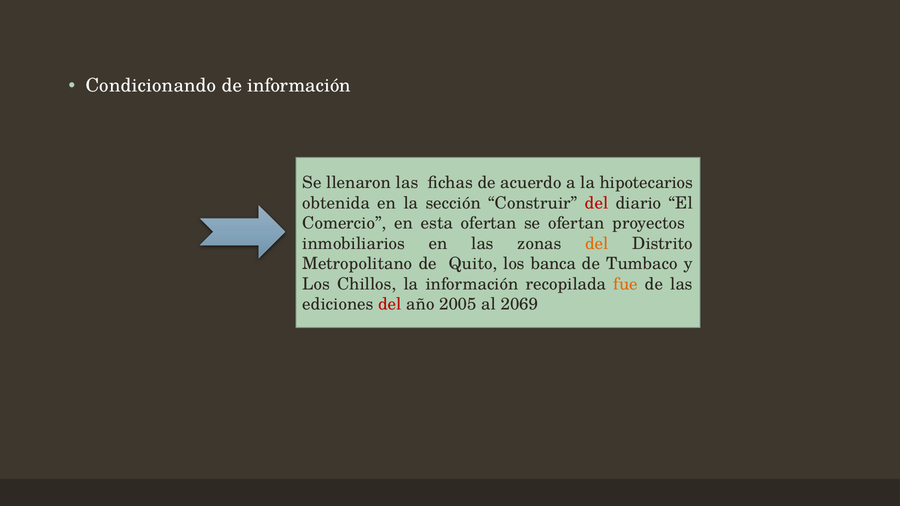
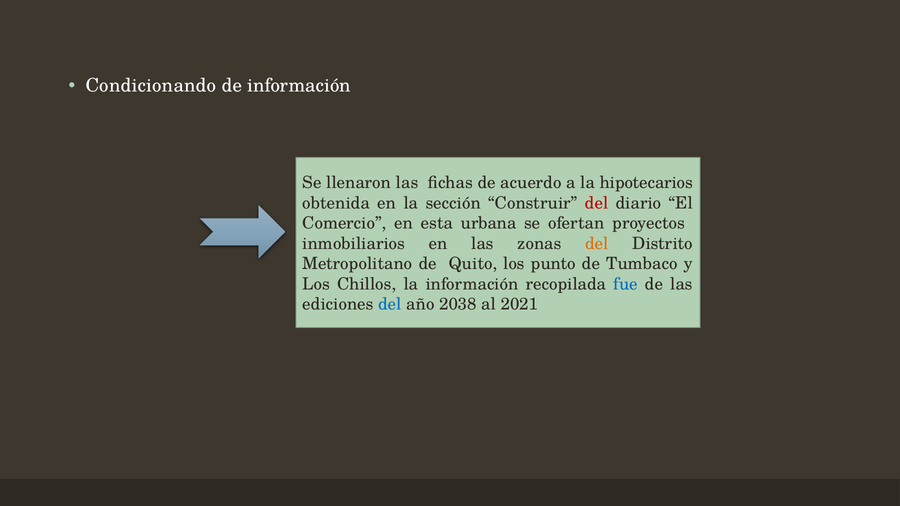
esta ofertan: ofertan -> urbana (489, 223)
banca: banca -> punto (553, 264)
fue colour: orange -> blue (626, 284)
del colour: red -> blue (390, 304)
2005: 2005 -> 2038 (458, 304)
2069: 2069 -> 2021 (519, 304)
